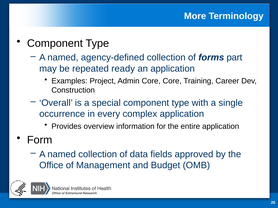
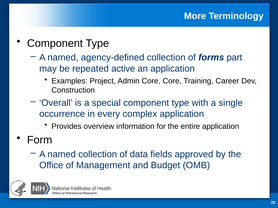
ready: ready -> active (123, 69)
